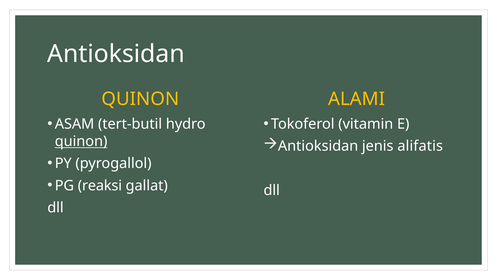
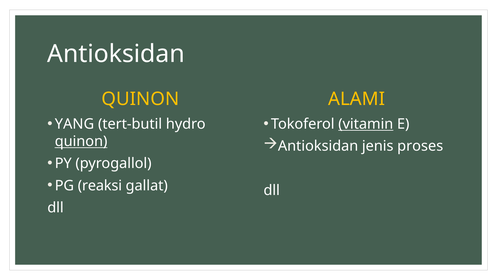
ASAM: ASAM -> YANG (74, 124)
vitamin underline: none -> present (366, 124)
alifatis: alifatis -> proses (420, 146)
